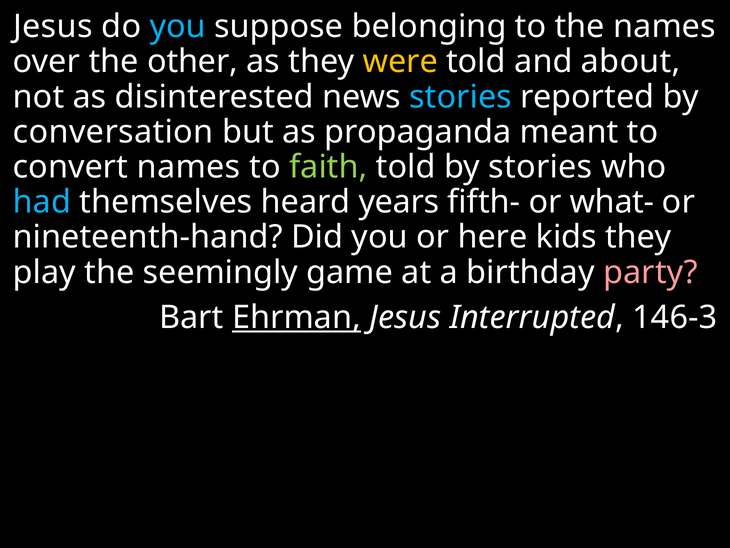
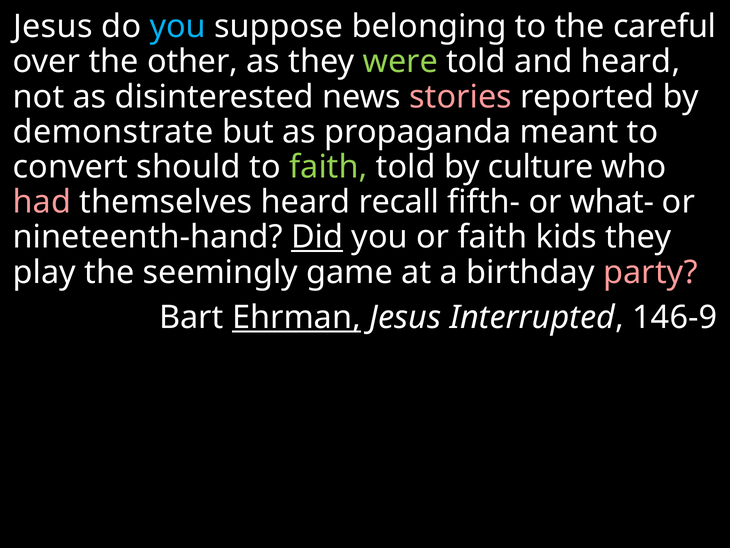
the names: names -> careful (665, 27)
were colour: yellow -> light green (400, 62)
and about: about -> heard (631, 62)
stories colour: light blue -> pink (461, 97)
conversation: conversation -> demonstrate (113, 132)
convert names: names -> should (189, 167)
by stories: stories -> culture (541, 167)
had colour: light blue -> pink (42, 202)
years: years -> recall (399, 202)
Did underline: none -> present (317, 237)
or here: here -> faith (492, 237)
146-3: 146-3 -> 146-9 (675, 317)
